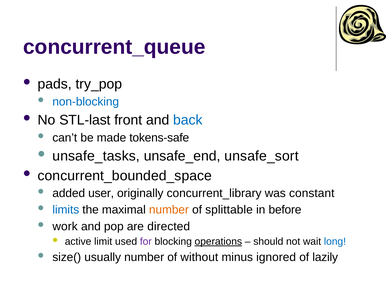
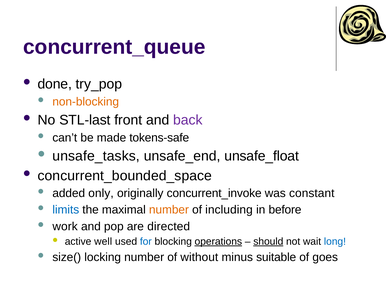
pads: pads -> done (55, 84)
non-blocking colour: blue -> orange (86, 101)
back colour: blue -> purple (188, 120)
unsafe_sort: unsafe_sort -> unsafe_float (262, 156)
user: user -> only (101, 193)
concurrent_library: concurrent_library -> concurrent_invoke (214, 193)
splittable: splittable -> including (229, 209)
limit: limit -> well (103, 241)
for colour: purple -> blue (146, 241)
should underline: none -> present (268, 241)
usually: usually -> locking (103, 257)
ignored: ignored -> suitable (276, 257)
lazily: lazily -> goes (325, 257)
